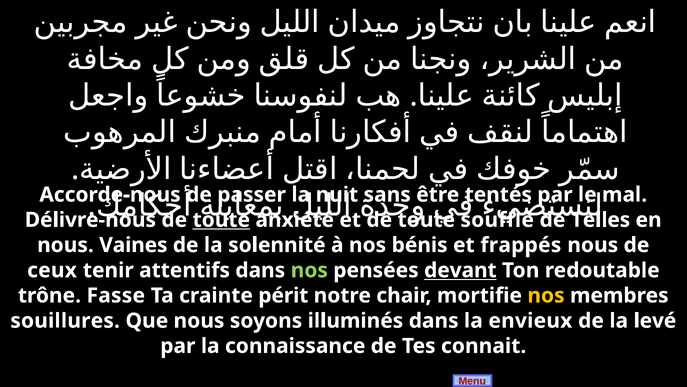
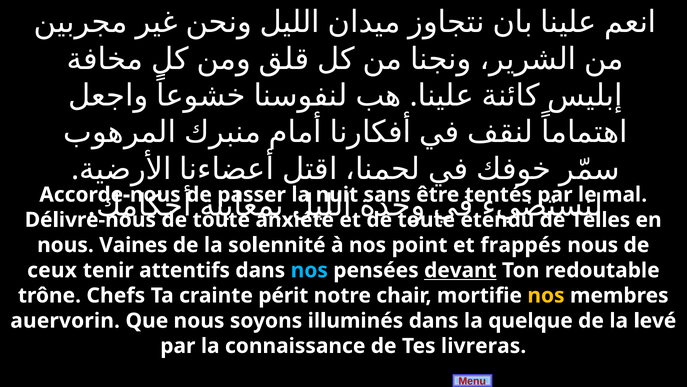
toute underline: present -> none (221, 220)
soufflé: soufflé -> étendu (497, 220)
bénis: bénis -> point (420, 245)
nos colour: light green -> light blue (309, 270)
Fasse: Fasse -> Chefs (116, 295)
souillures: souillures -> auervorin (65, 320)
envieux: envieux -> quelque (531, 320)
connait: connait -> livreras (484, 346)
